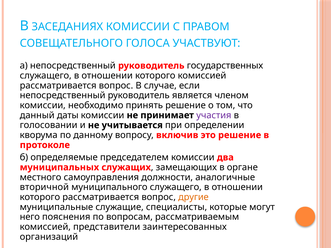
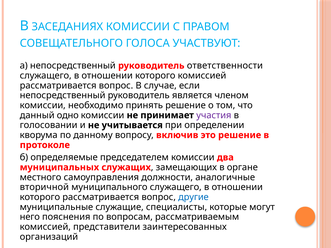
государственных: государственных -> ответственности (225, 66)
даты: даты -> одно (68, 115)
другие colour: orange -> blue (193, 197)
